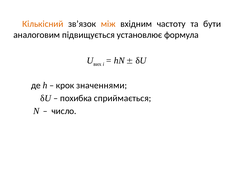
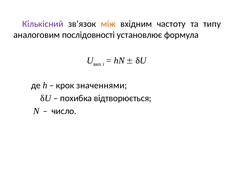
Кількісний colour: orange -> purple (43, 24)
бути: бути -> типу (212, 24)
підвищується: підвищується -> послідовності (88, 35)
сприймається: сприймається -> відтворюється (123, 98)
